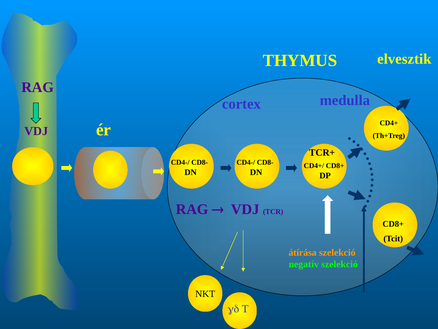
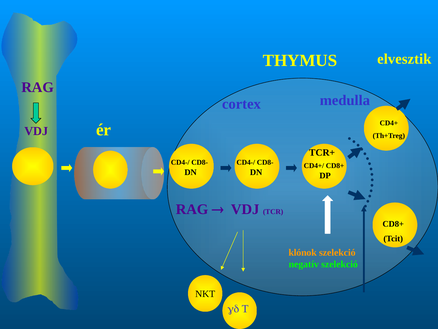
átírása: átírása -> klónok (303, 252)
